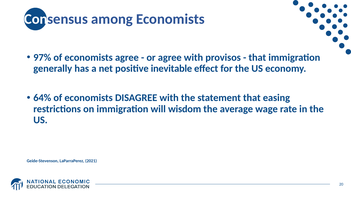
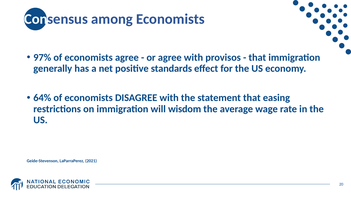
inevitable: inevitable -> standards (171, 69)
